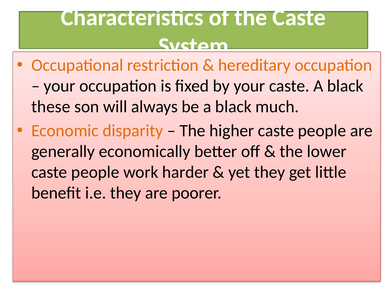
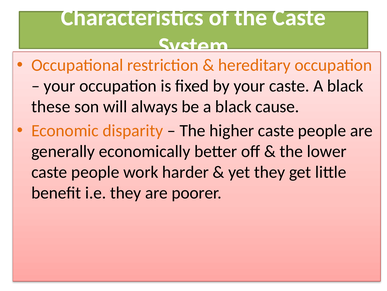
much: much -> cause (277, 106)
